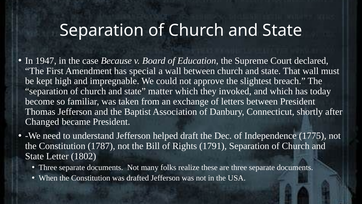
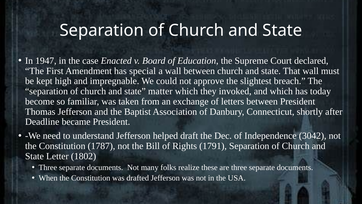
Because: Because -> Enacted (116, 61)
Changed: Changed -> Deadline (42, 122)
1775: 1775 -> 3042 (313, 136)
